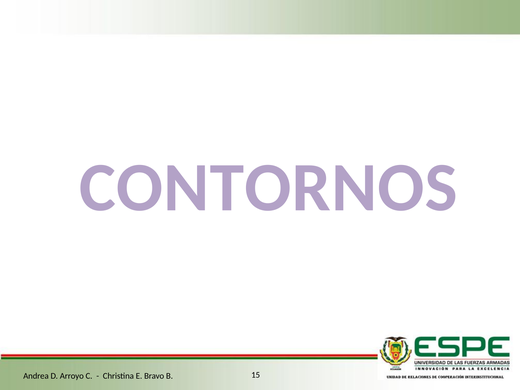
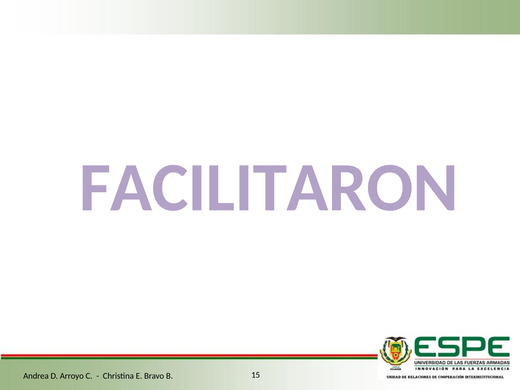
CONTORNOS: CONTORNOS -> FACILITARON (269, 188)
